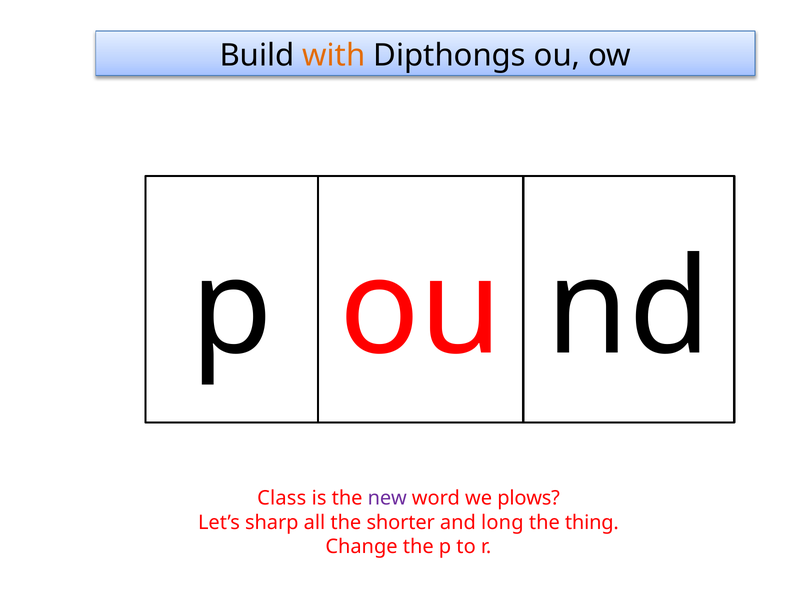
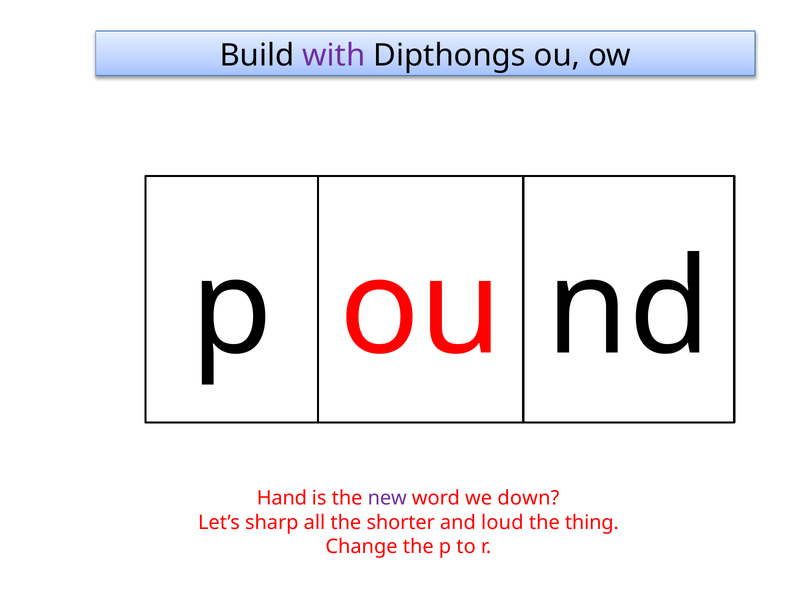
with colour: orange -> purple (334, 55)
Class: Class -> Hand (282, 498)
plows: plows -> down (528, 498)
long: long -> loud (502, 522)
